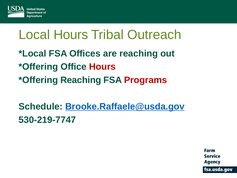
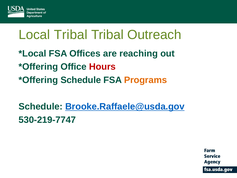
Local Hours: Hours -> Tribal (71, 35)
Reaching: Reaching -> Schedule (81, 80)
Programs colour: red -> orange (146, 80)
